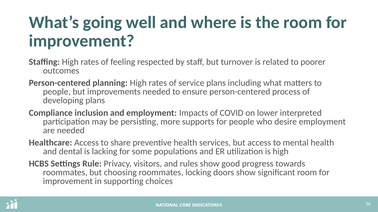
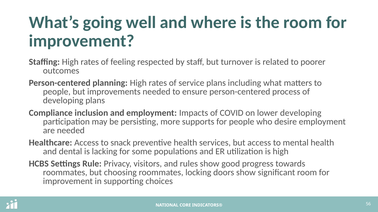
lower interpreted: interpreted -> developing (301, 113)
share: share -> snack (121, 143)
